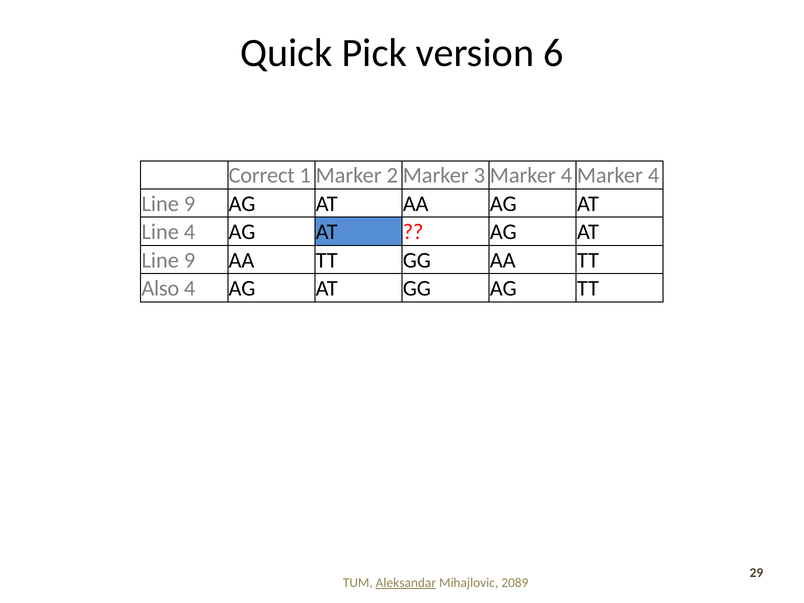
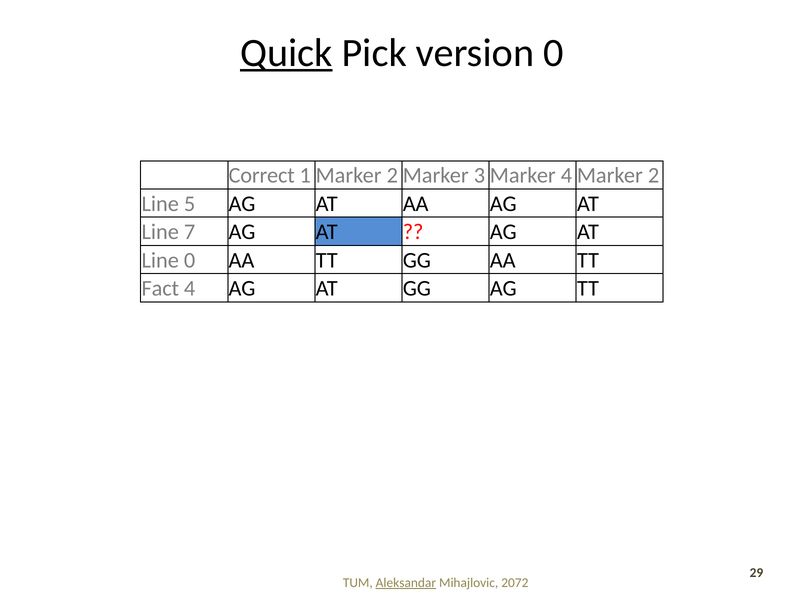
Quick underline: none -> present (286, 53)
version 6: 6 -> 0 (553, 53)
4: 4 -> 2 (654, 176)
9: 9 -> 5 (190, 204)
Line 4: 4 -> 7 (190, 232)
9: 9 -> 0 (190, 260)
Also: Also -> Fact (160, 288)
2089: 2089 -> 2072 (515, 583)
